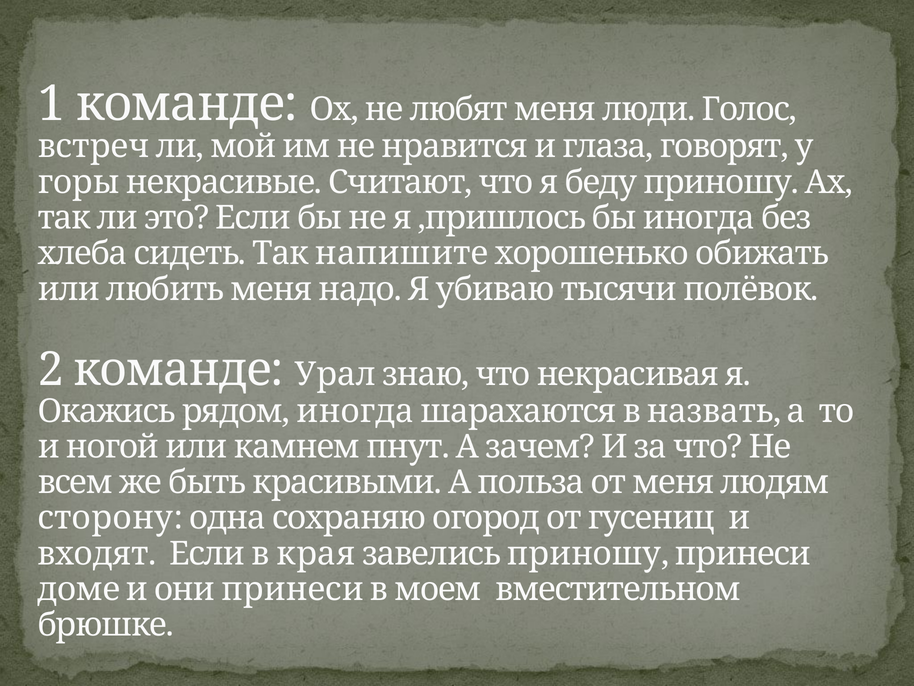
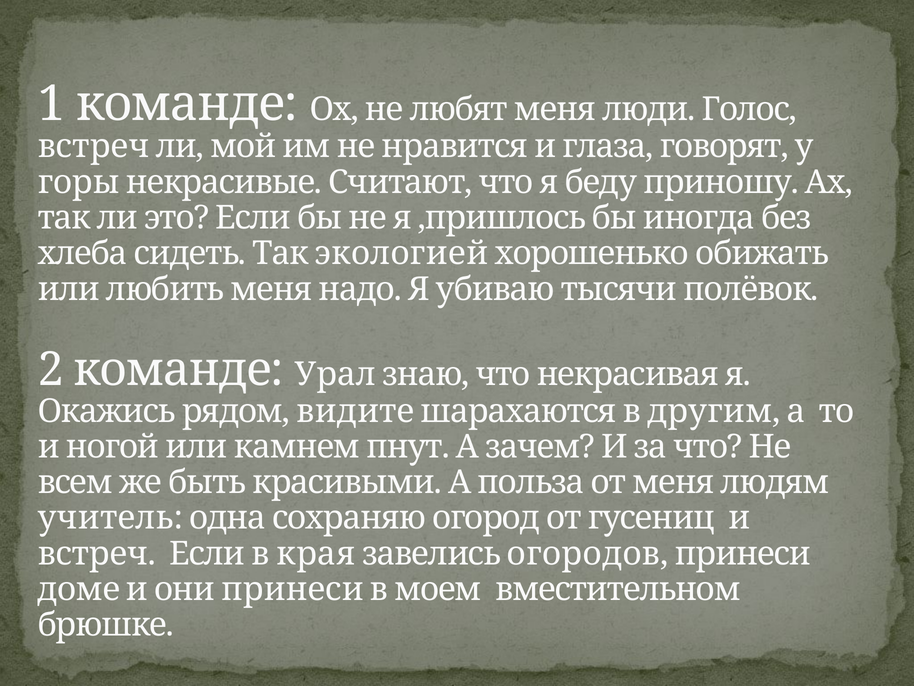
напишите: напишите -> экологией (402, 253)
рядом иногда: иногда -> видите (355, 411)
назвать: назвать -> другим (714, 411)
сторону: сторону -> учитель (110, 518)
входят: входят -> встреч (97, 553)
завелись приношу: приношу -> огородов (588, 553)
